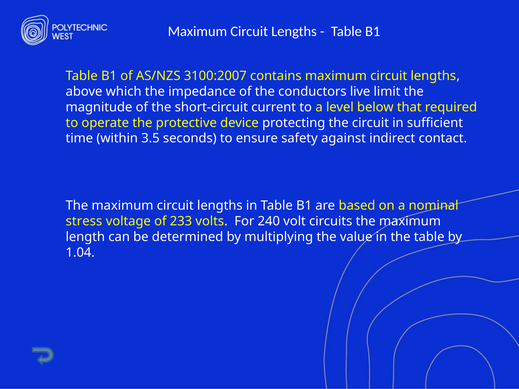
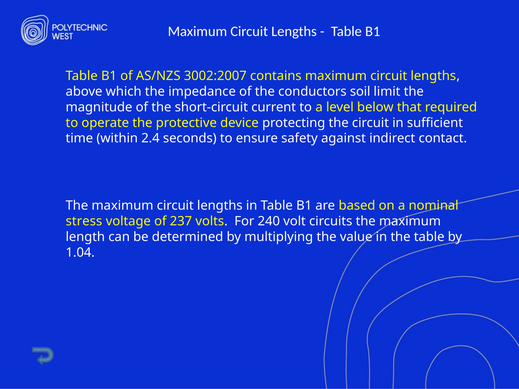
3100:2007: 3100:2007 -> 3002:2007 (215, 76)
live: live -> soil (360, 92)
3.5: 3.5 -> 2.4 (150, 138)
233: 233 -> 237 (181, 221)
